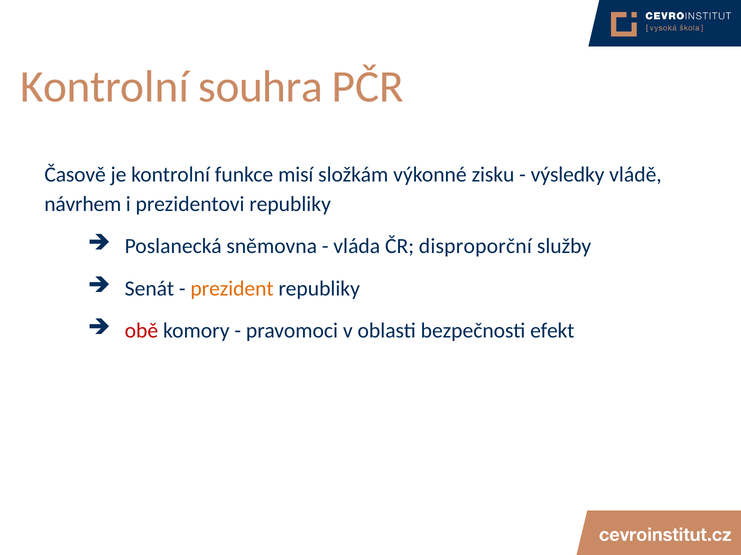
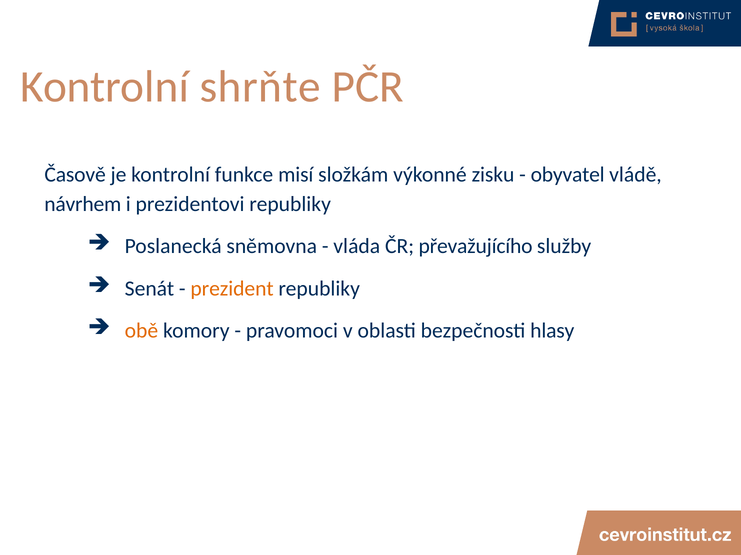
souhra: souhra -> shrňte (260, 87)
výsledky: výsledky -> obyvatel (568, 175)
disproporční: disproporční -> převažujícího (476, 247)
obě colour: red -> orange (141, 331)
efekt: efekt -> hlasy (552, 331)
